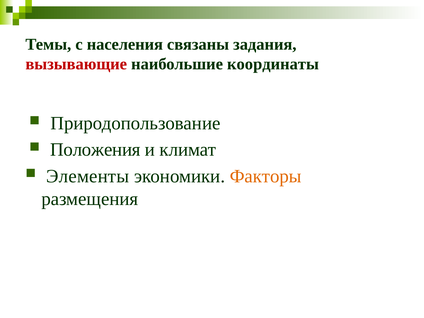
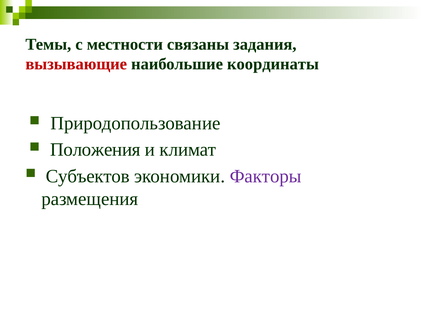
населения: населения -> местности (125, 44)
Элементы: Элементы -> Субъектов (88, 176)
Факторы colour: orange -> purple (266, 176)
